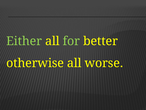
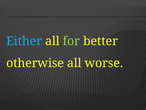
Either colour: light green -> light blue (24, 41)
